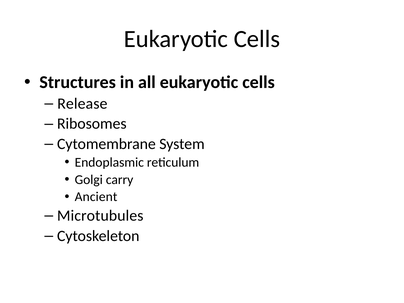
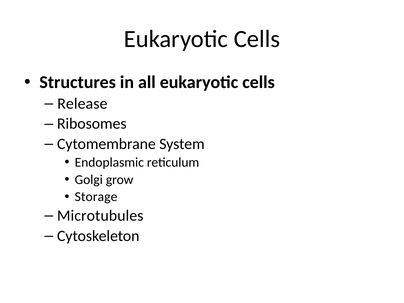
carry: carry -> grow (120, 180)
Ancient: Ancient -> Storage (96, 197)
